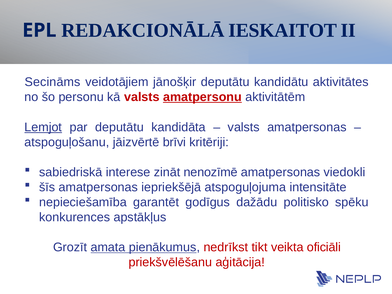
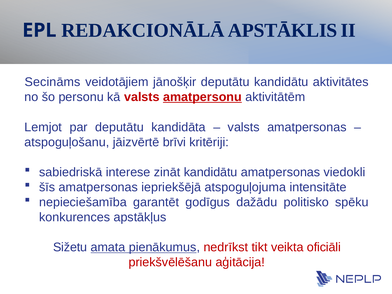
IESKAITOT: IESKAITOT -> APSTĀKLIS (283, 30)
Lemjot underline: present -> none (43, 127)
zināt nenozīmē: nenozīmē -> kandidātu (211, 172)
Grozīt: Grozīt -> Sižetu (70, 247)
